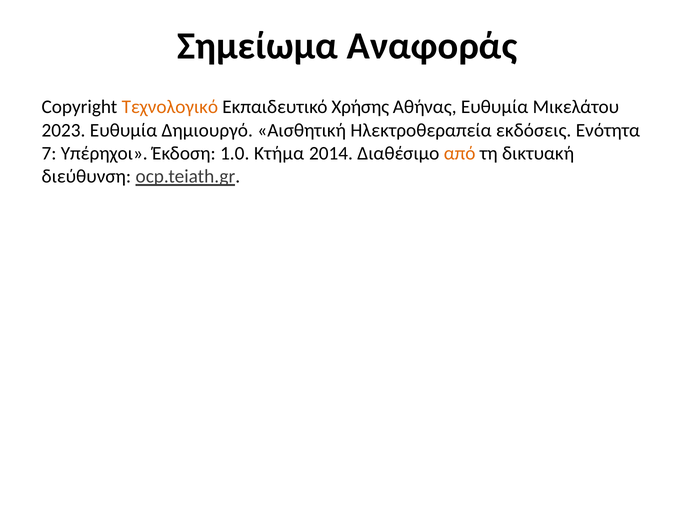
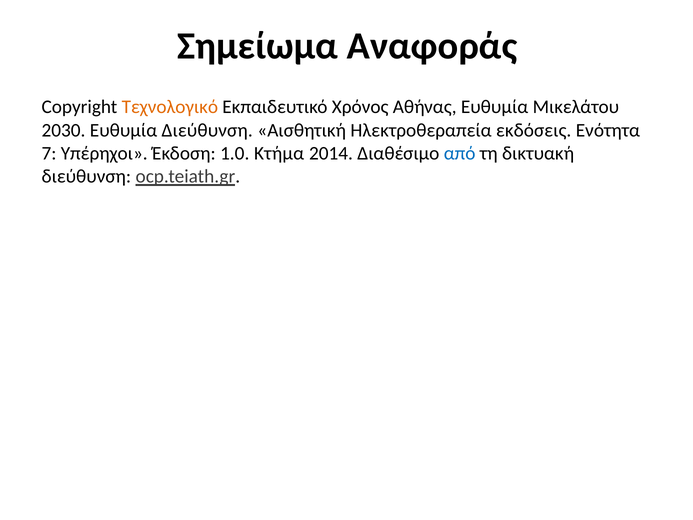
Χρήσης: Χρήσης -> Χρόνος (360, 107)
2023: 2023 -> 2030 (64, 130)
Ευθυμία Δημιουργό: Δημιουργό -> Διεύθυνση (207, 130)
από colour: orange -> blue (460, 153)
